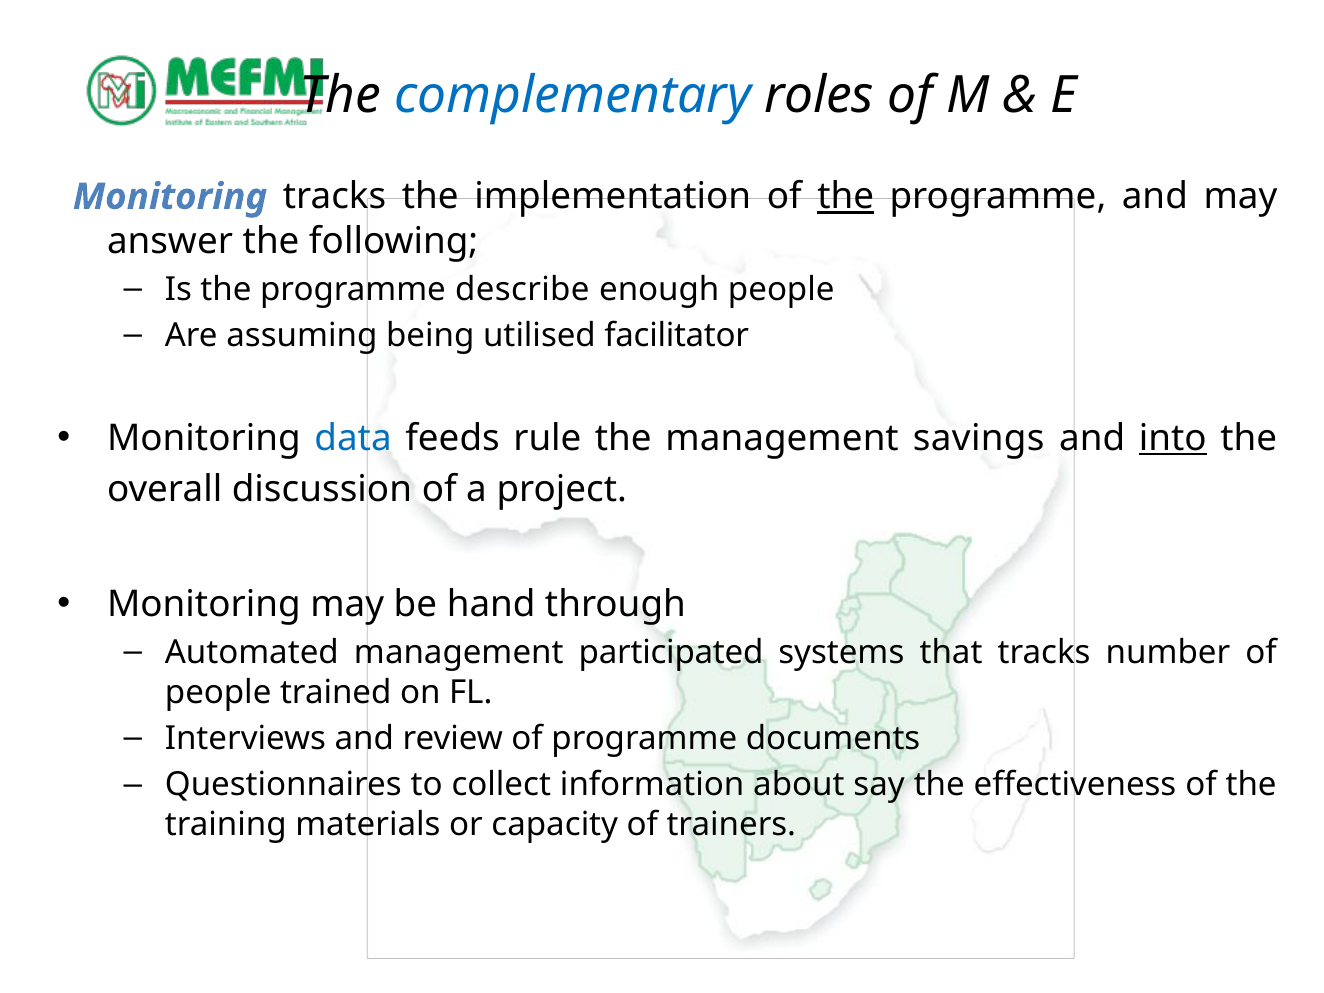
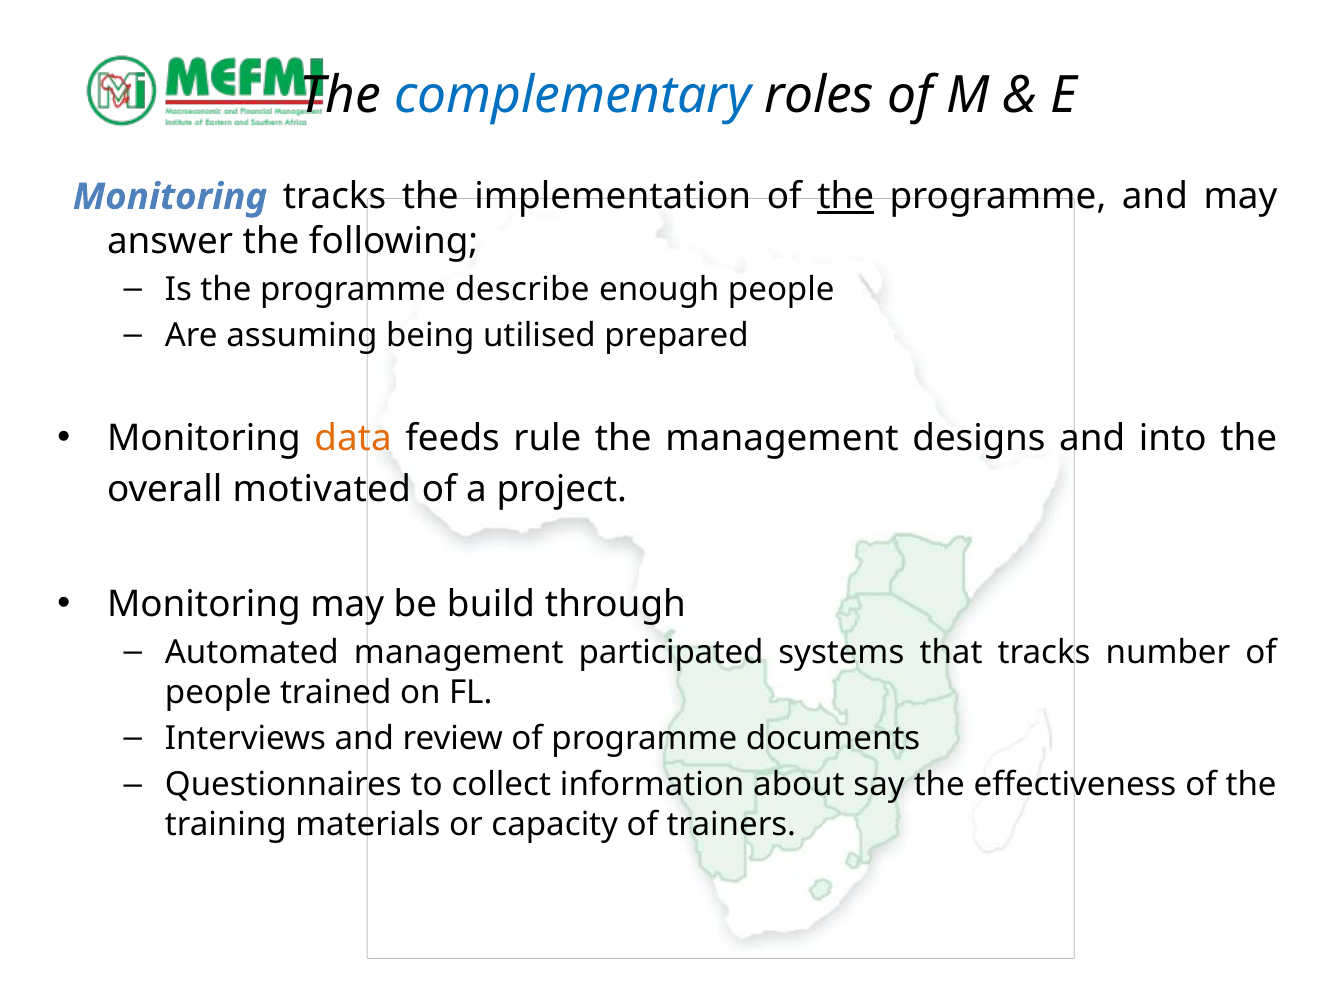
facilitator: facilitator -> prepared (677, 336)
data colour: blue -> orange (353, 438)
savings: savings -> designs (979, 438)
into underline: present -> none (1173, 438)
discussion: discussion -> motivated (322, 490)
hand: hand -> build (491, 604)
